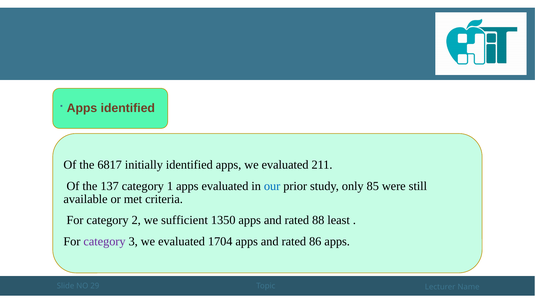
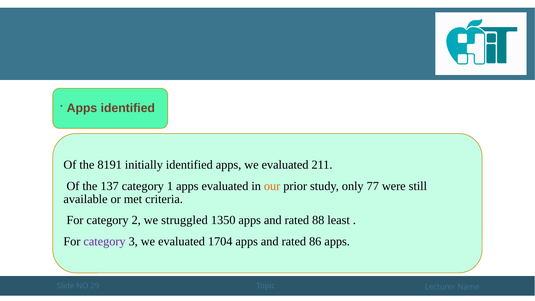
6817: 6817 -> 8191 (110, 165)
our colour: blue -> orange (272, 186)
85: 85 -> 77 (373, 186)
sufficient: sufficient -> struggled (184, 220)
